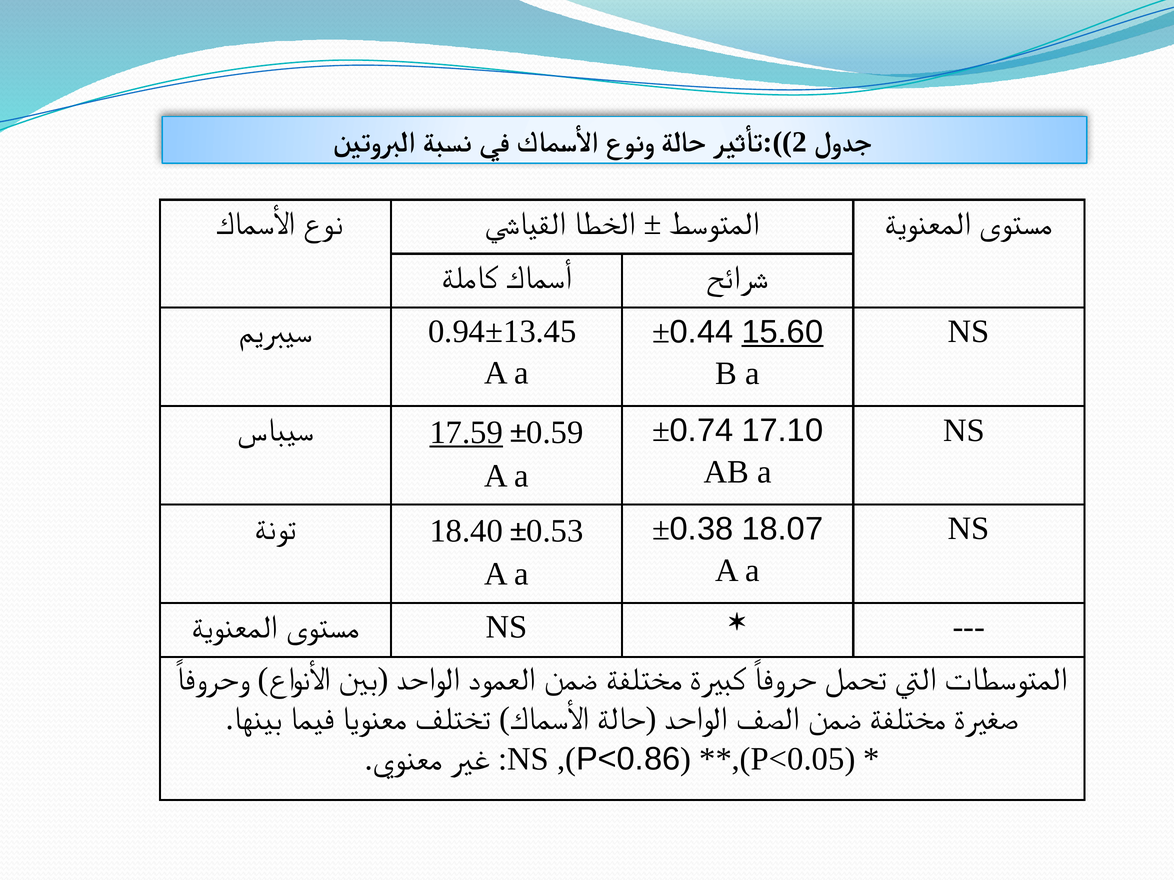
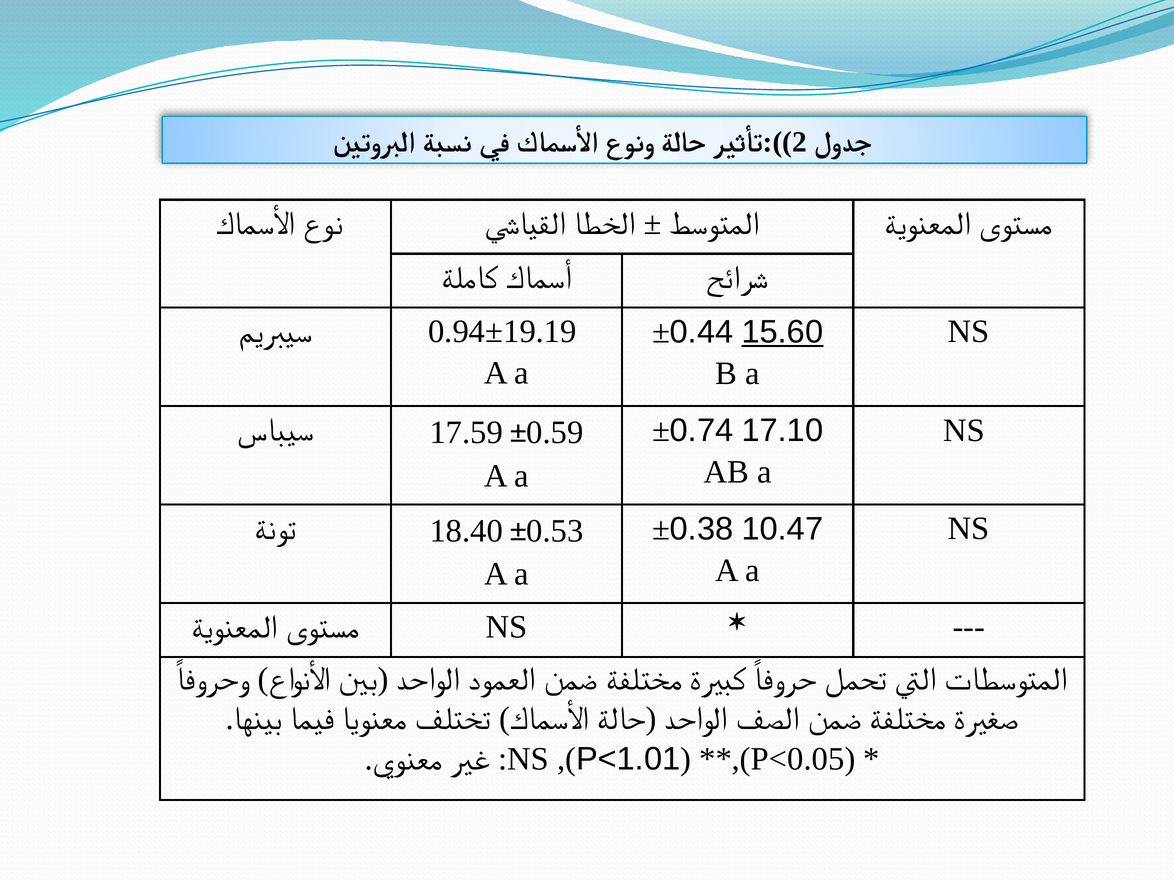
0.94±13.45: 0.94±13.45 -> 0.94±19.19 (502, 332)
17.59 underline: present -> none (466, 433)
18.07: 18.07 -> 10.47 (782, 529)
P<0.86: P<0.86 -> P<1.01 (628, 759)
